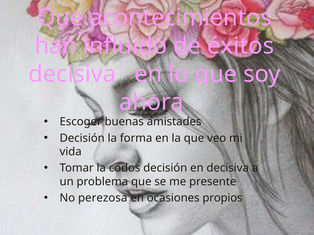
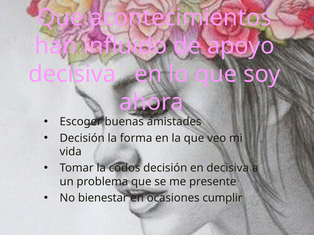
éxitos: éxitos -> apoyo (241, 46)
perezosa: perezosa -> bienestar (103, 198)
propios: propios -> cumplir (222, 198)
